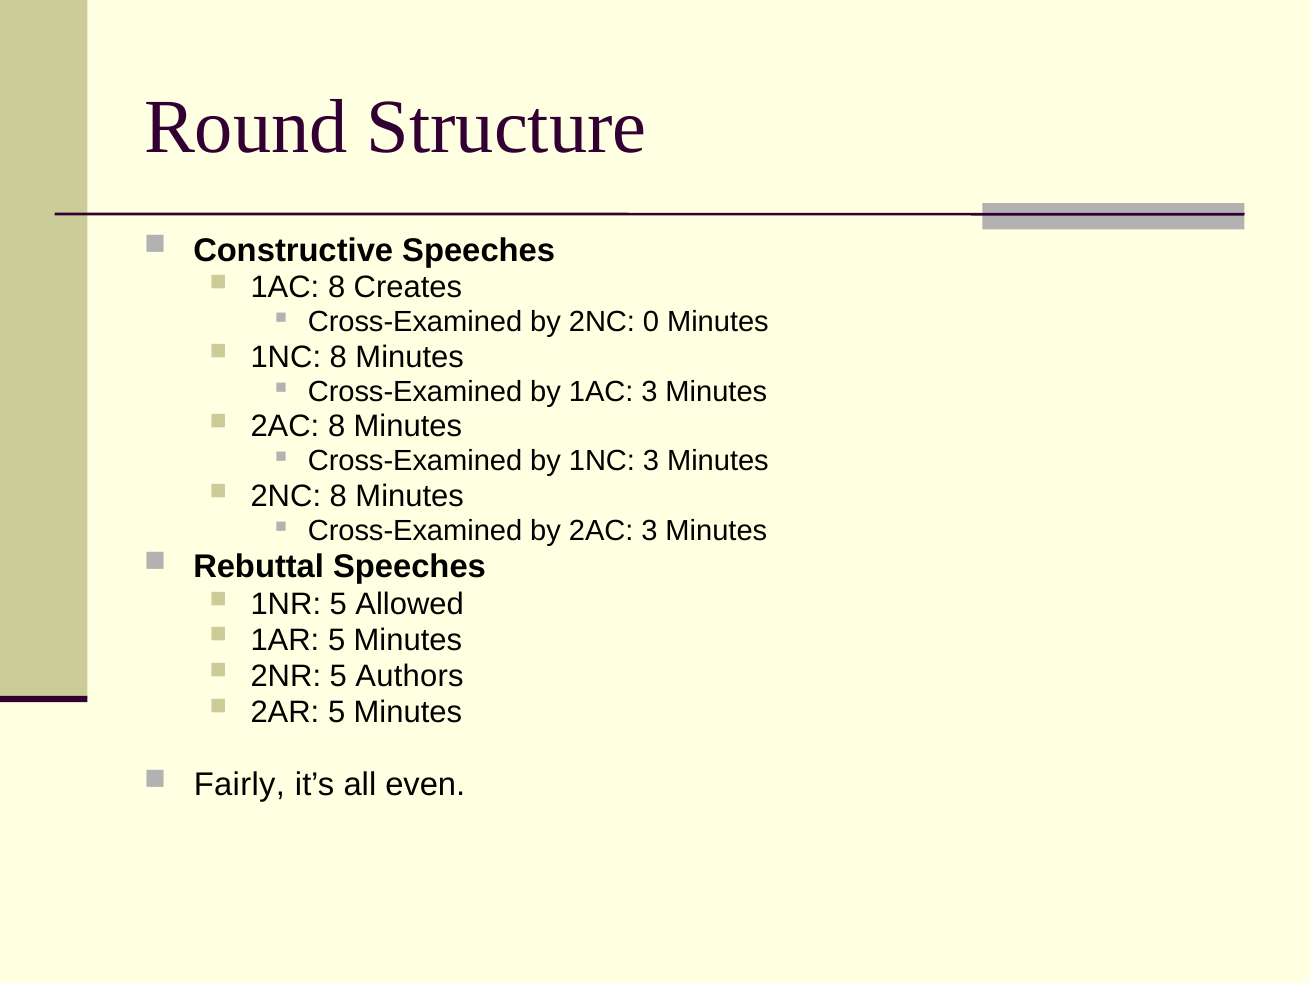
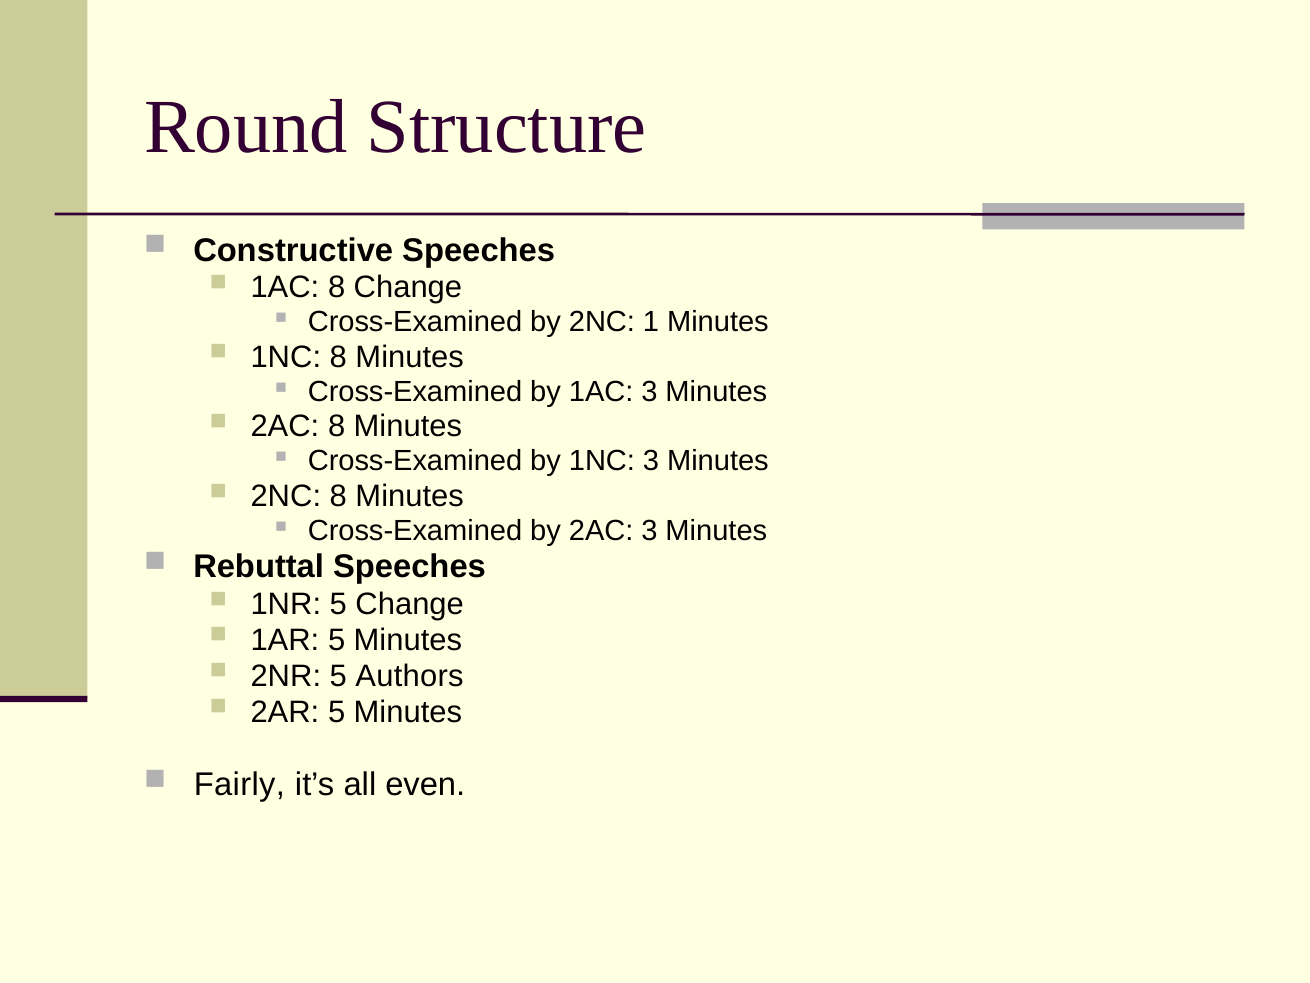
8 Creates: Creates -> Change (408, 287)
0: 0 -> 1 (651, 322)
5 Allowed: Allowed -> Change (410, 604)
